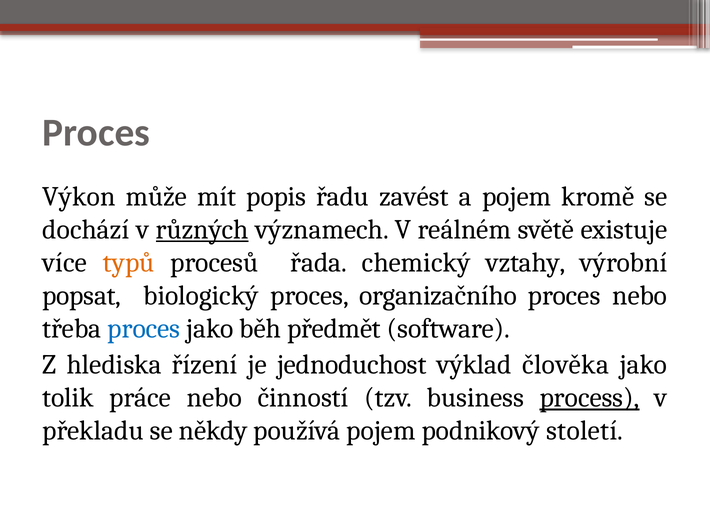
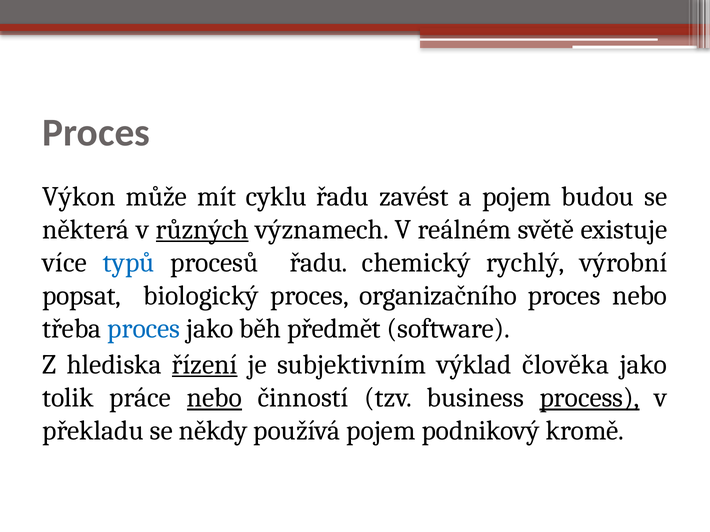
popis: popis -> cyklu (276, 197)
kromě: kromě -> budou (598, 197)
dochází: dochází -> některá (86, 230)
typů colour: orange -> blue (129, 263)
procesů řada: řada -> řadu (319, 263)
vztahy: vztahy -> rychlý (525, 263)
řízení underline: none -> present (205, 365)
jednoduchost: jednoduchost -> subjektivním (352, 365)
nebo underline: none -> present (214, 398)
století: století -> kromě (585, 431)
